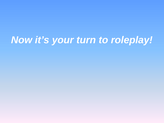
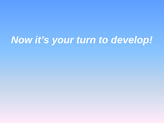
roleplay: roleplay -> develop (132, 40)
